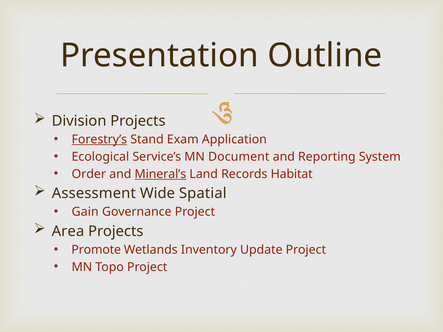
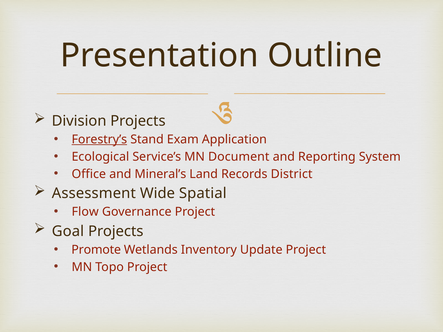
Order: Order -> Office (89, 174)
Mineral’s underline: present -> none (160, 174)
Habitat: Habitat -> District (292, 174)
Gain: Gain -> Flow (85, 212)
Area: Area -> Goal (68, 231)
